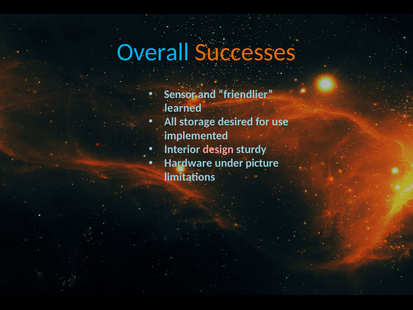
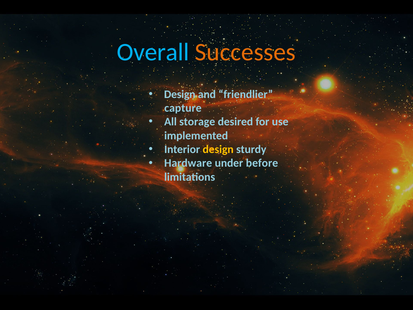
Sensor: Sensor -> Design (180, 94)
learned: learned -> capture (183, 108)
design colour: pink -> yellow (218, 149)
picture: picture -> before (262, 163)
